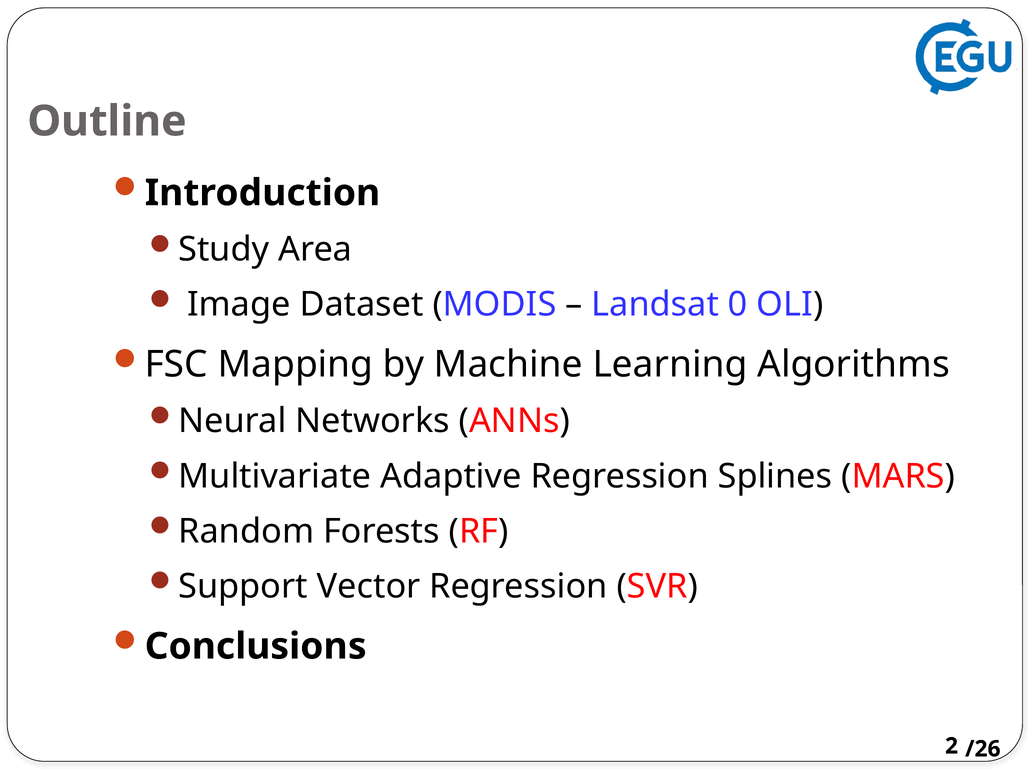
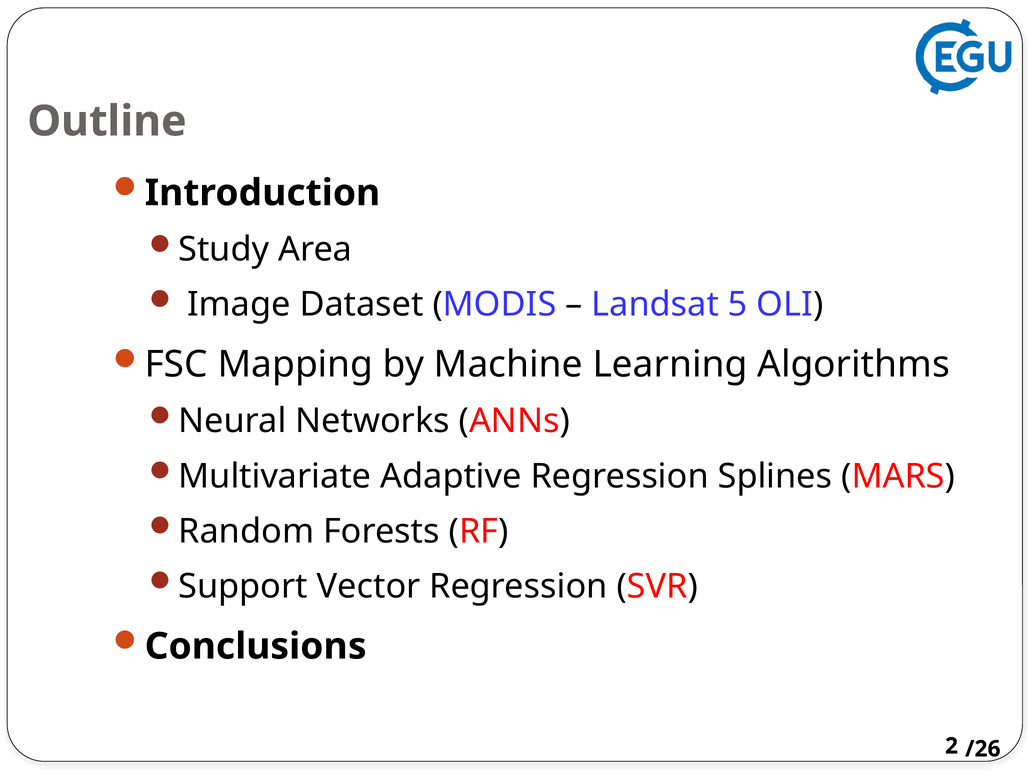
0: 0 -> 5 (738, 305)
